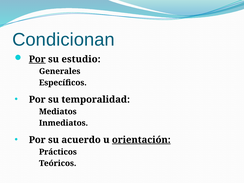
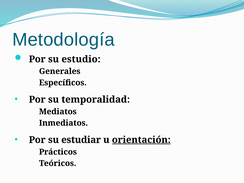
Condicionan: Condicionan -> Metodología (63, 40)
Por underline: present -> none (37, 59)
acuerdo: acuerdo -> estudiar (81, 140)
